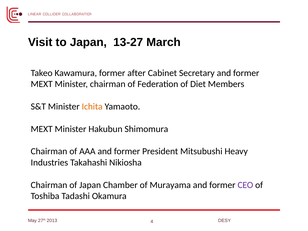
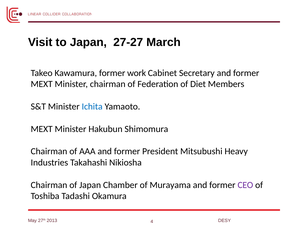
13-27: 13-27 -> 27-27 (128, 42)
after: after -> work (137, 73)
Ichita colour: orange -> blue (92, 107)
